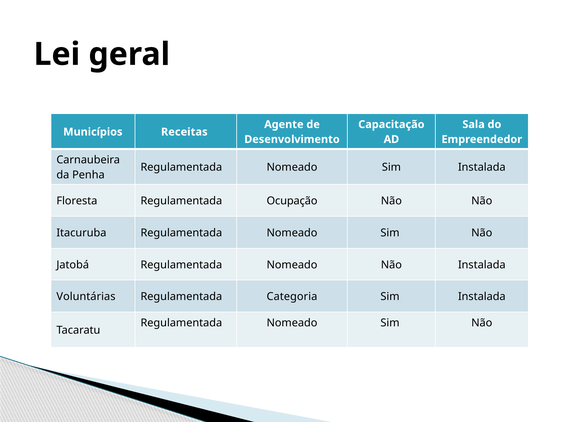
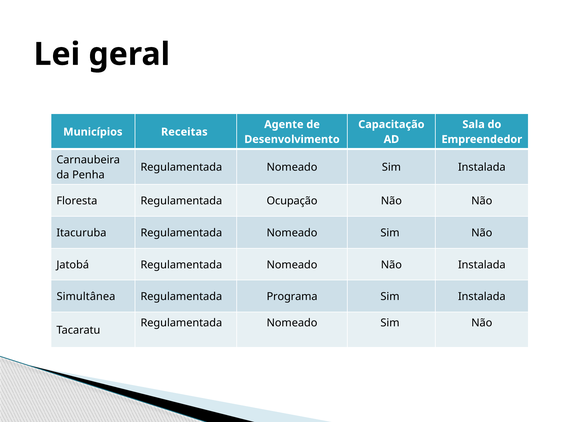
Voluntárias: Voluntárias -> Simultânea (86, 296)
Categoria: Categoria -> Programa (292, 296)
